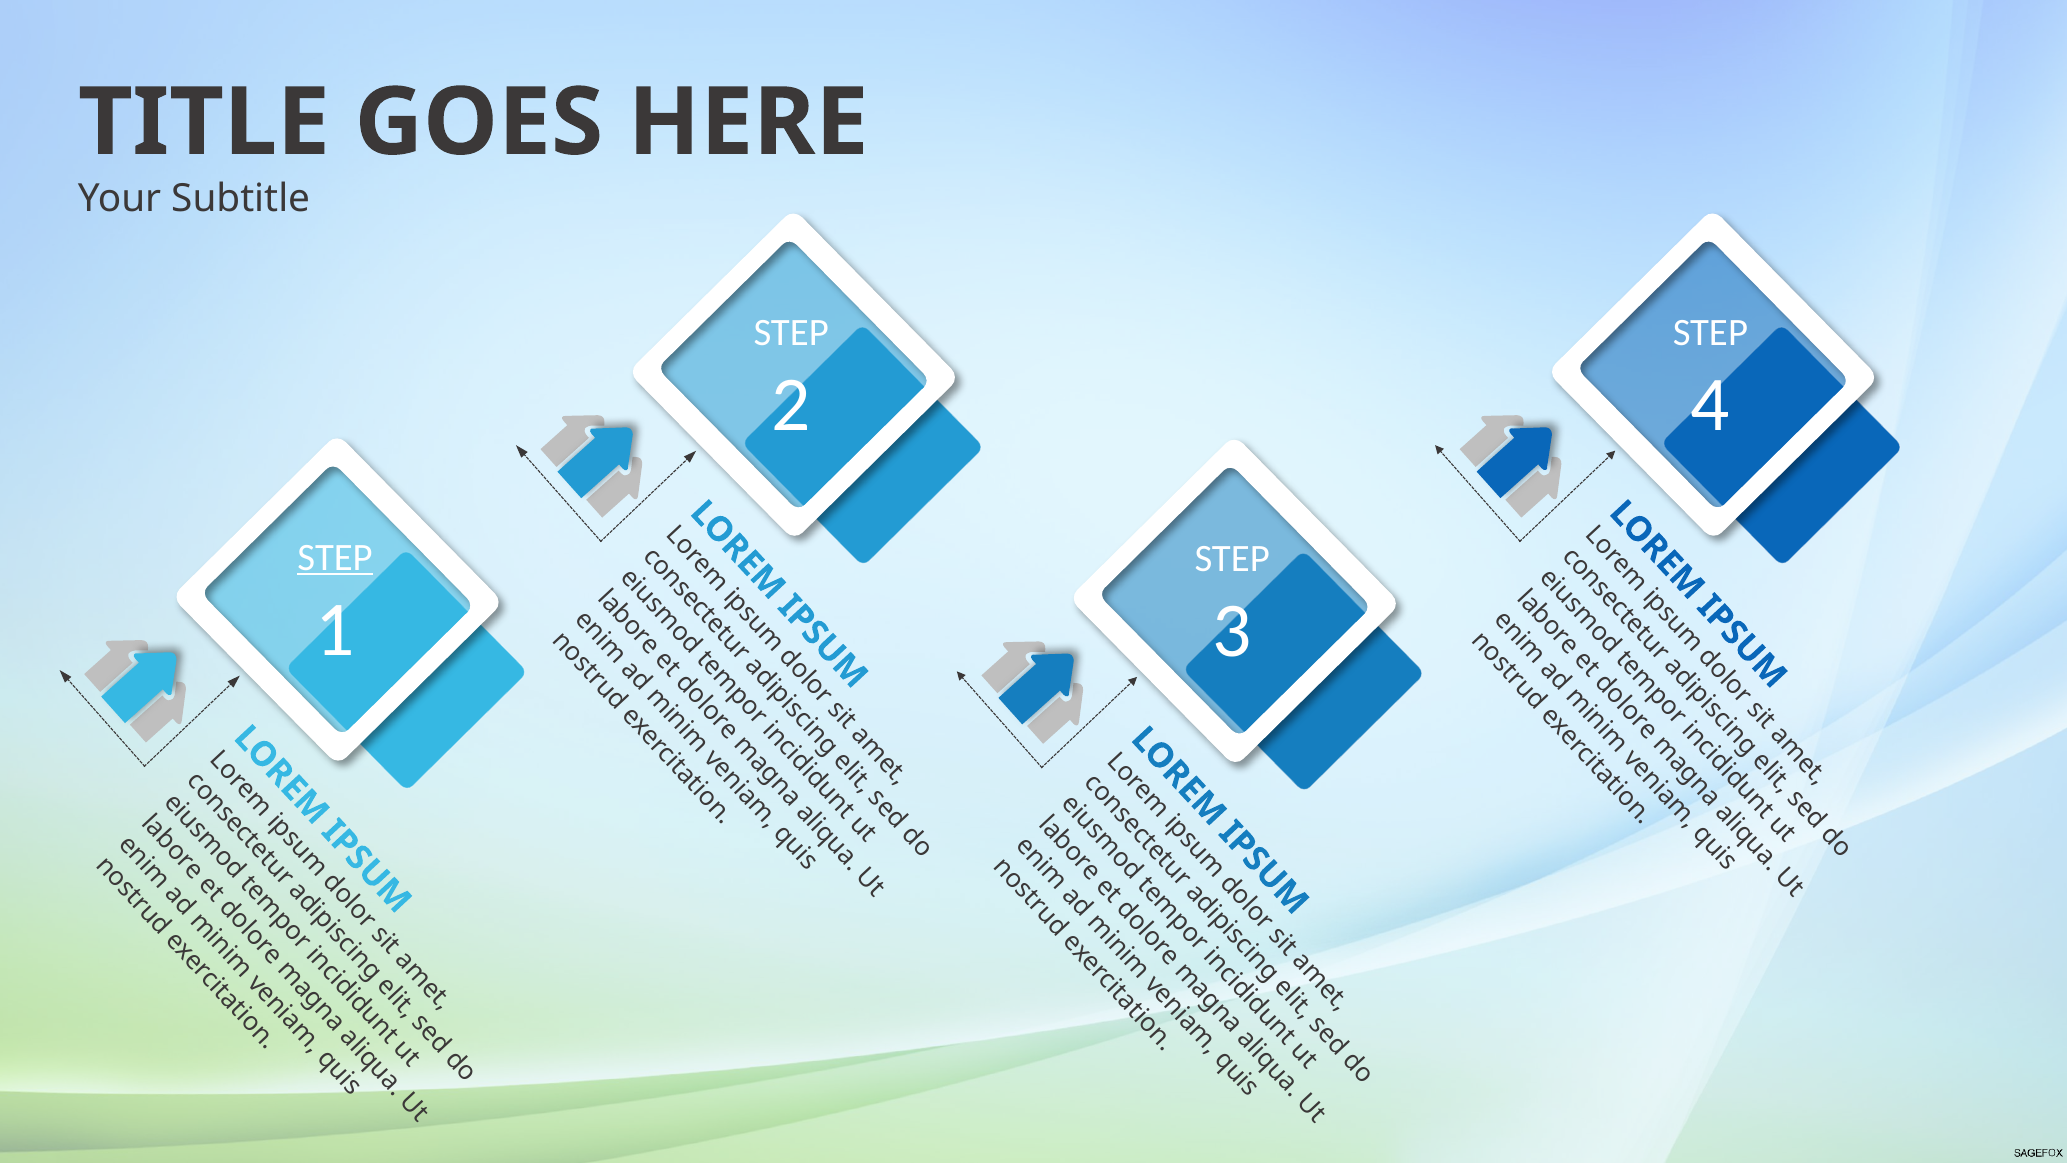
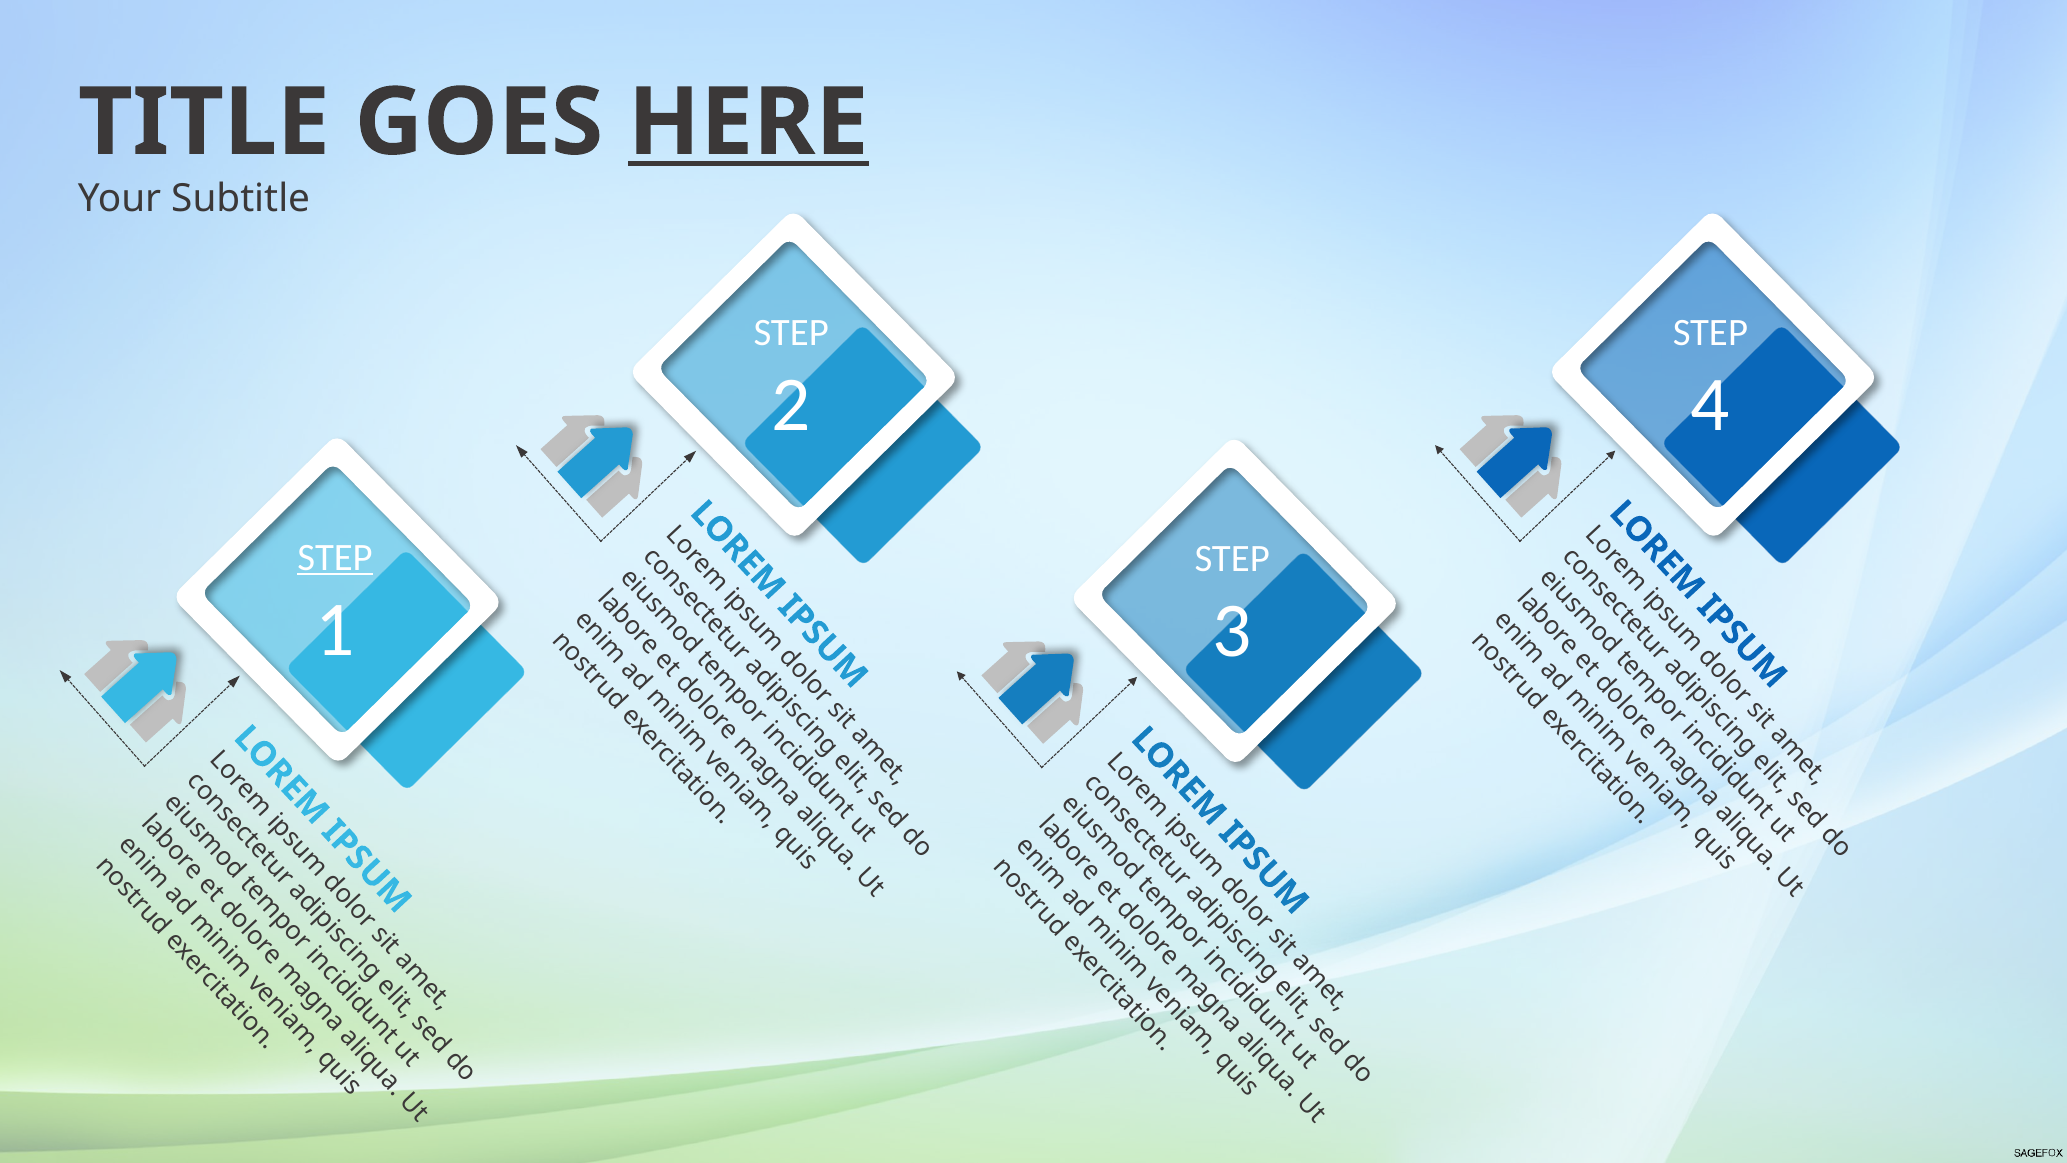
HERE underline: none -> present (748, 123)
